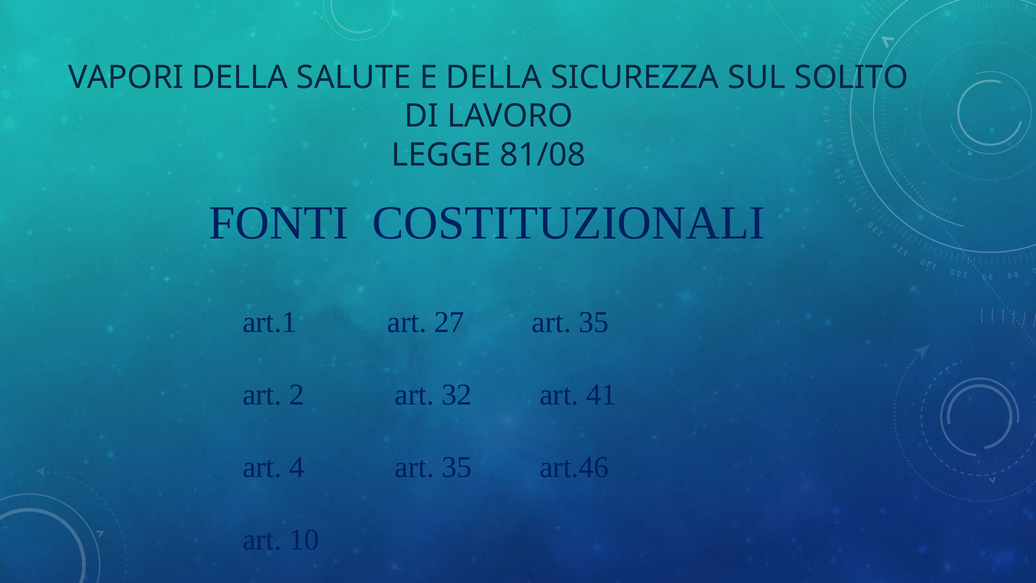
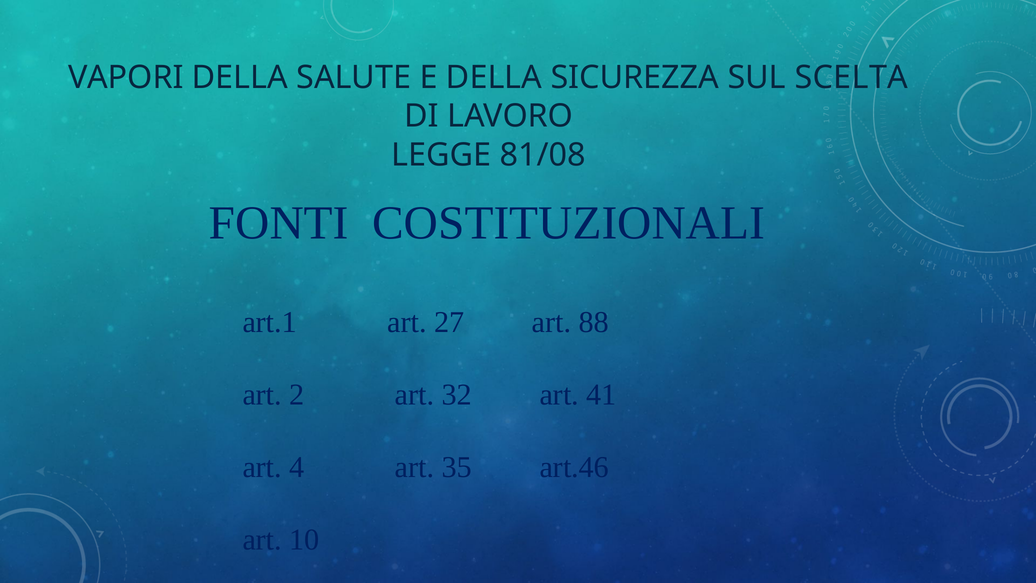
SOLITO: SOLITO -> SCELTA (851, 77)
27 art 35: 35 -> 88 (594, 322)
